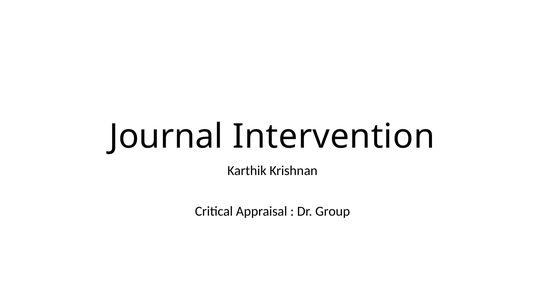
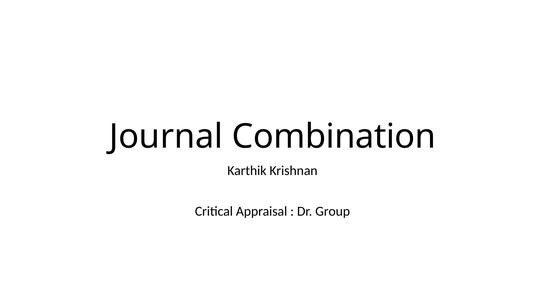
Intervention: Intervention -> Combination (334, 136)
